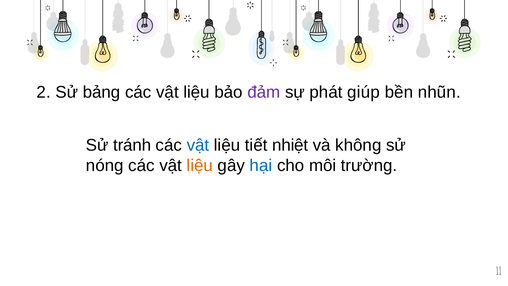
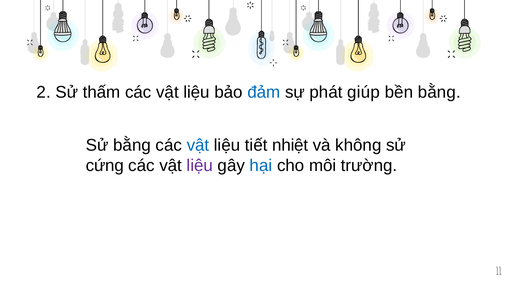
bảng: bảng -> thấm (102, 92)
đảm colour: purple -> blue (264, 92)
bền nhũn: nhũn -> bằng (439, 92)
Sử tránh: tránh -> bằng (132, 145)
nóng: nóng -> cứng (105, 165)
liệu colour: orange -> purple (200, 165)
